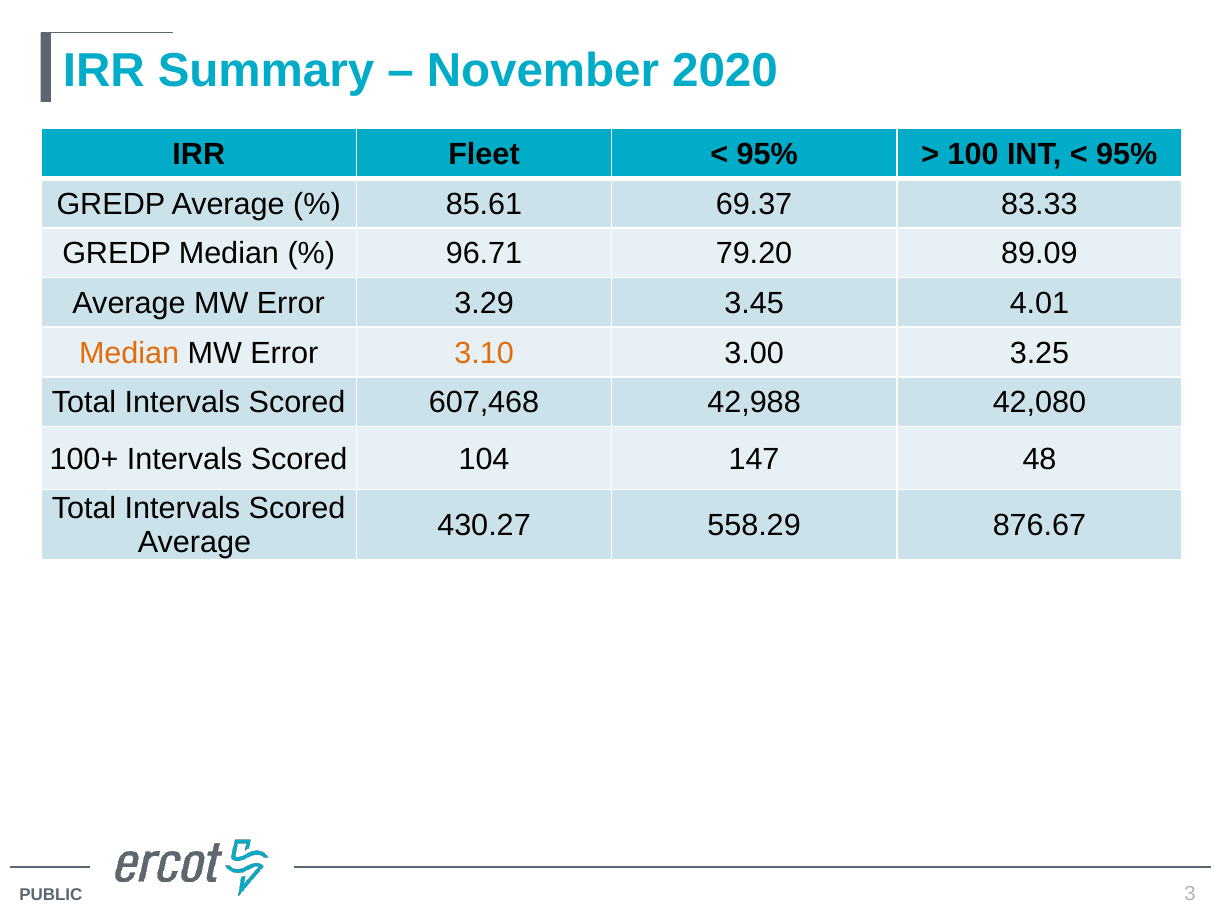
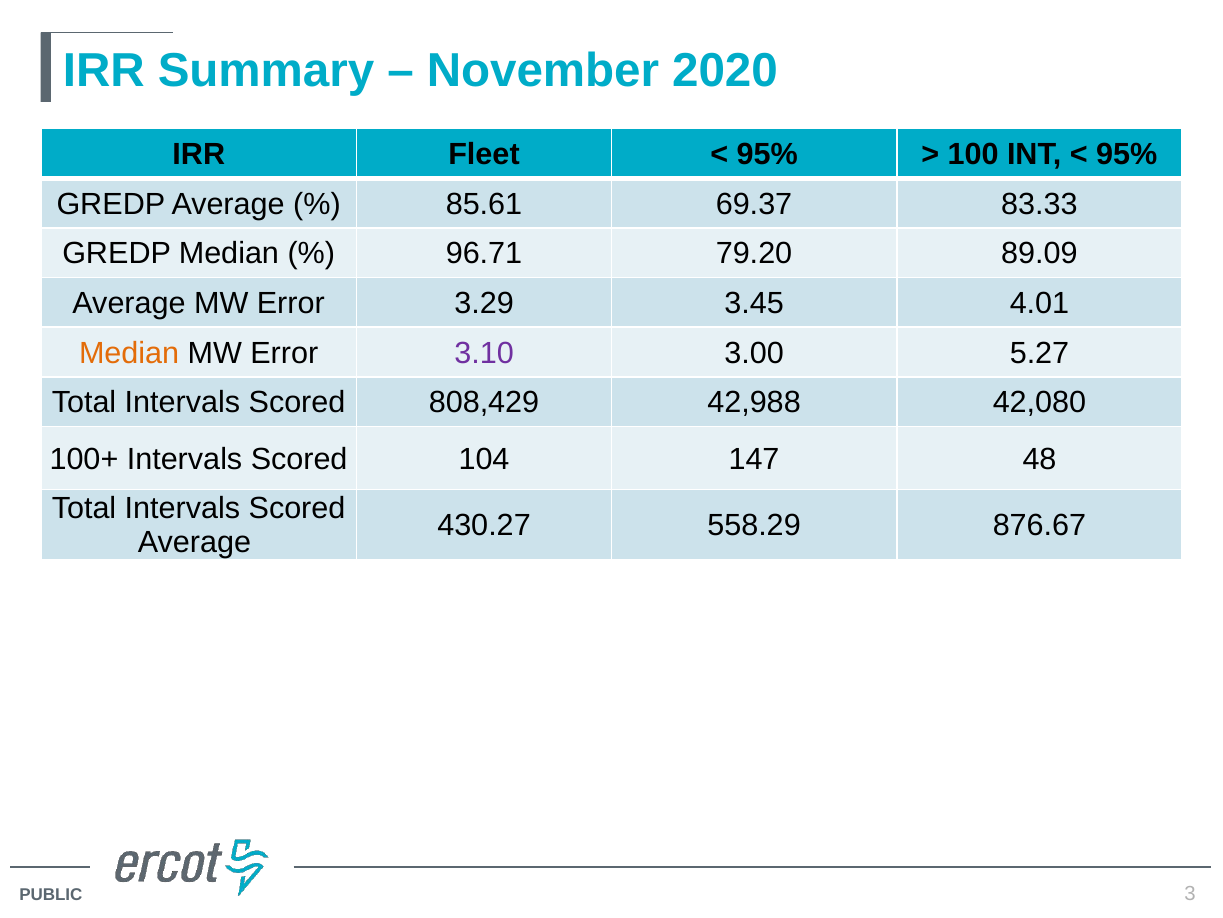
3.10 colour: orange -> purple (484, 353)
3.25: 3.25 -> 5.27 (1039, 353)
607,468: 607,468 -> 808,429 (484, 402)
